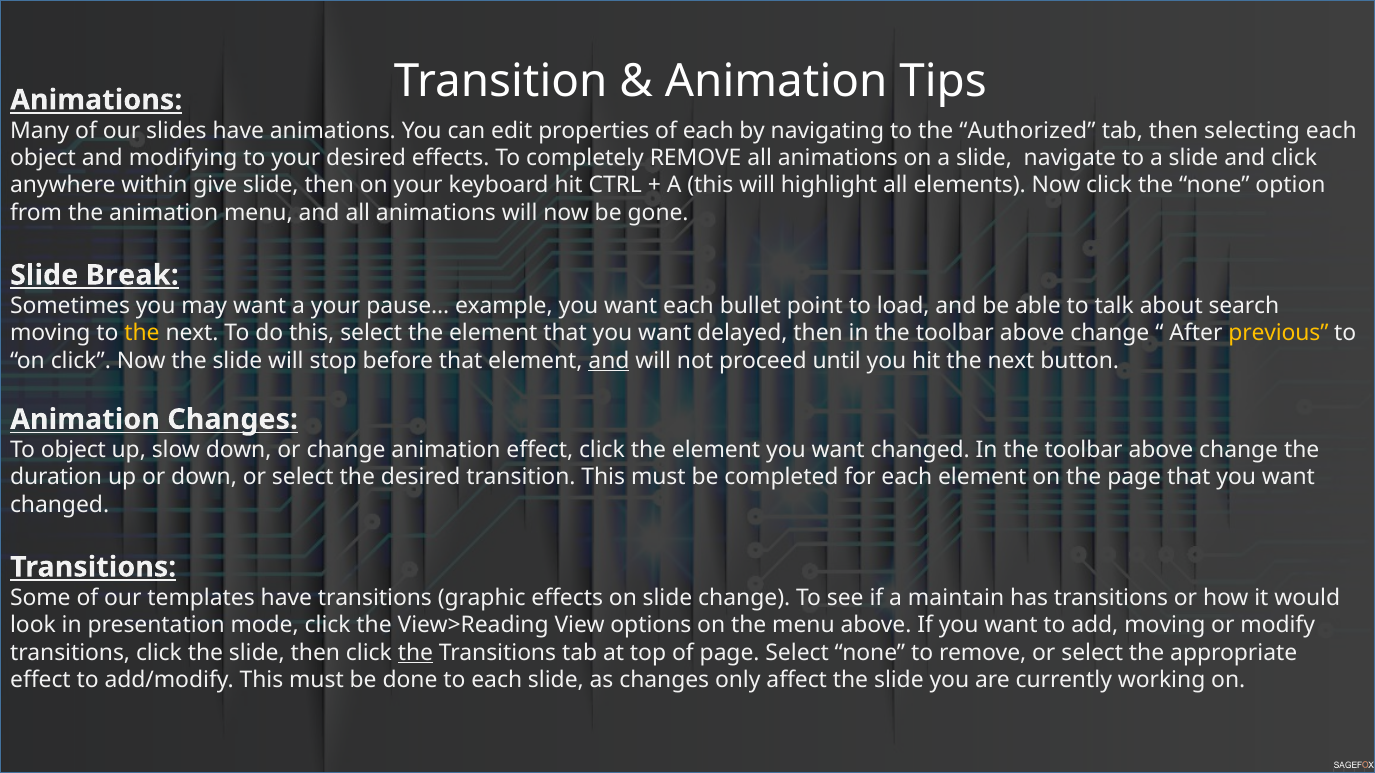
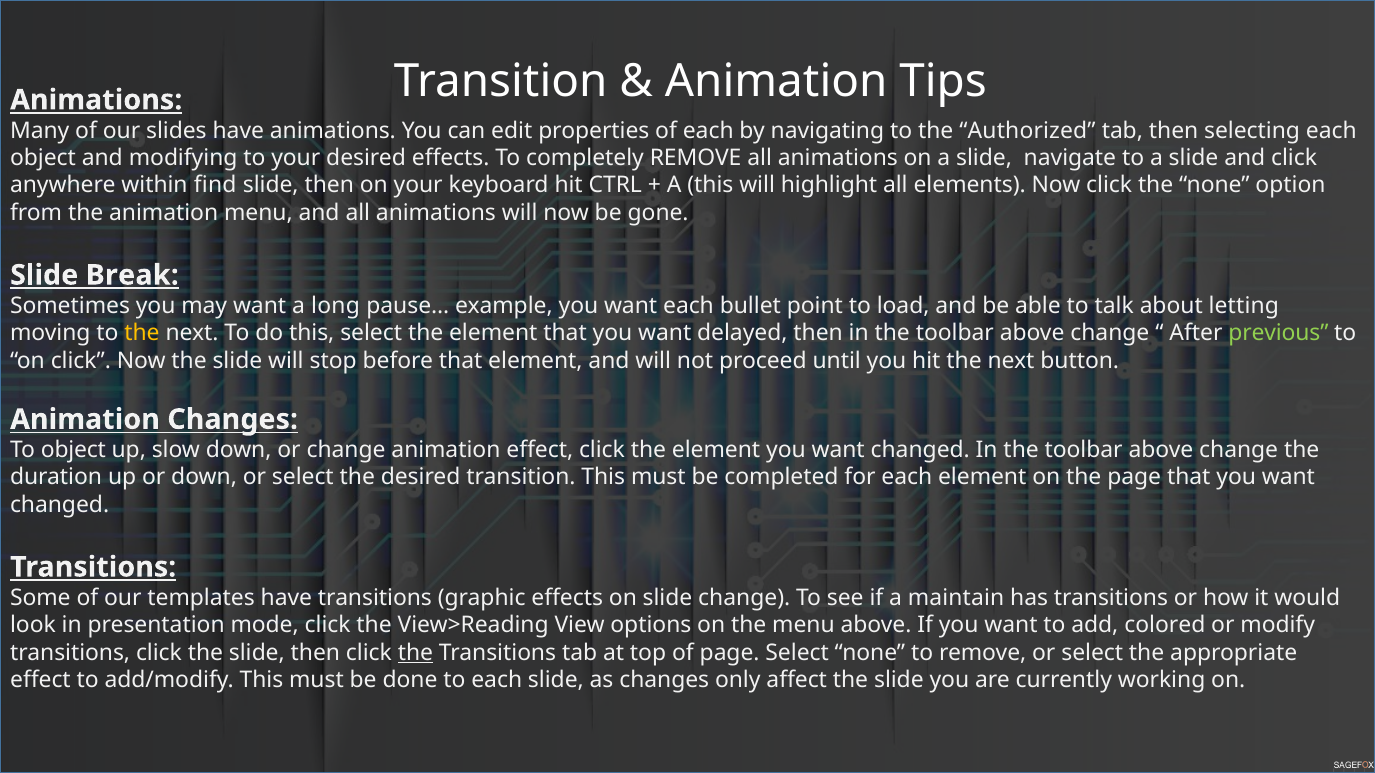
give: give -> find (215, 185)
a your: your -> long (336, 306)
search: search -> letting (1244, 306)
previous colour: yellow -> light green (1278, 333)
and underline: present -> none (609, 361)
add moving: moving -> colored (1165, 625)
